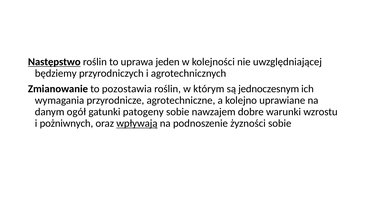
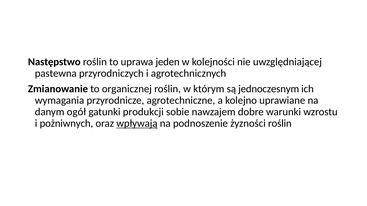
Następstwo underline: present -> none (54, 62)
będziemy: będziemy -> pastewna (56, 74)
pozostawia: pozostawia -> organicznej (127, 89)
patogeny: patogeny -> produkcji (143, 112)
żyzności sobie: sobie -> roślin (280, 124)
